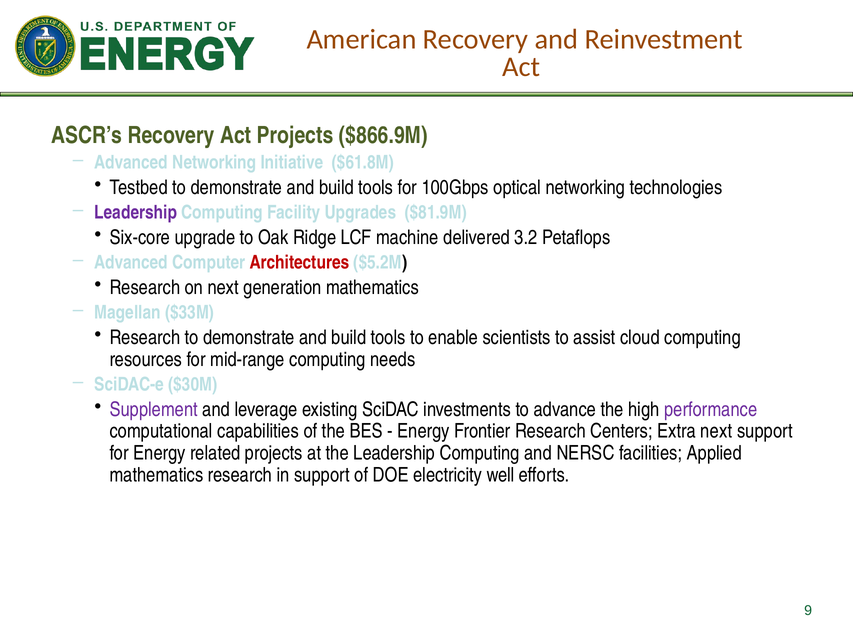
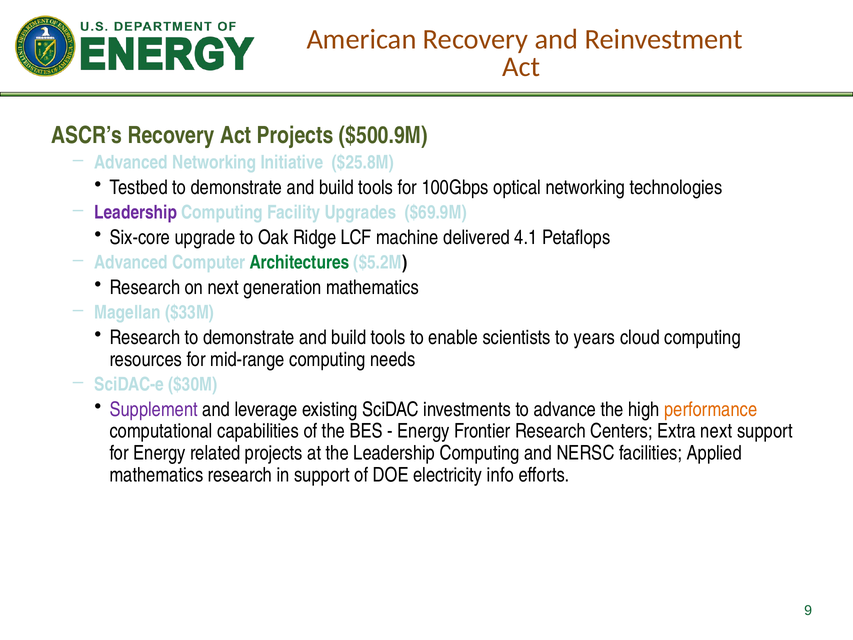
$866.9M: $866.9M -> $500.9M (383, 135)
$61.8M: $61.8M -> $25.8M (363, 162)
$81.9M: $81.9M -> $69.9M (436, 212)
3.2: 3.2 -> 4.1 (526, 237)
Architectures colour: red -> green (299, 262)
assist: assist -> years (594, 338)
performance colour: purple -> orange (711, 409)
well: well -> info (500, 475)
